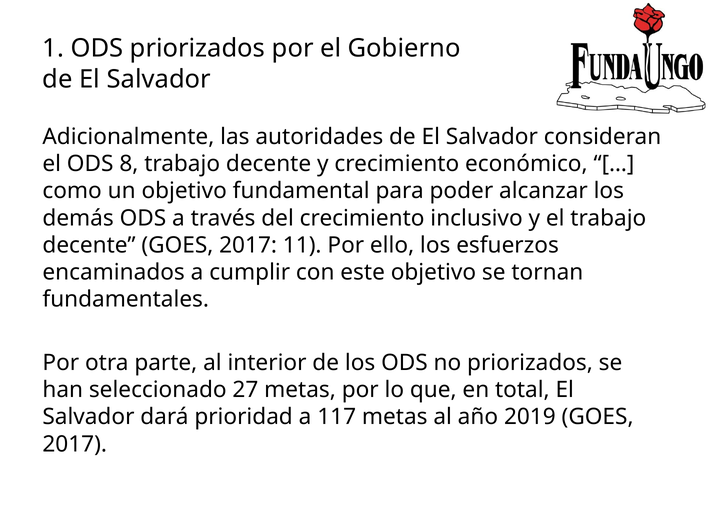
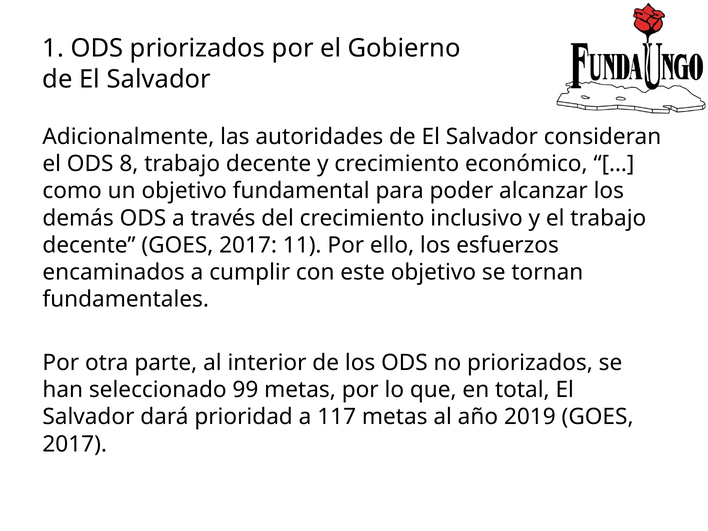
27: 27 -> 99 (245, 390)
